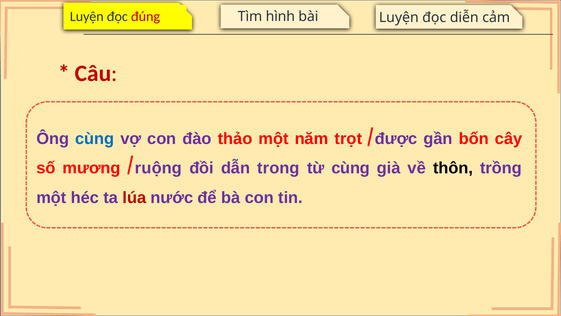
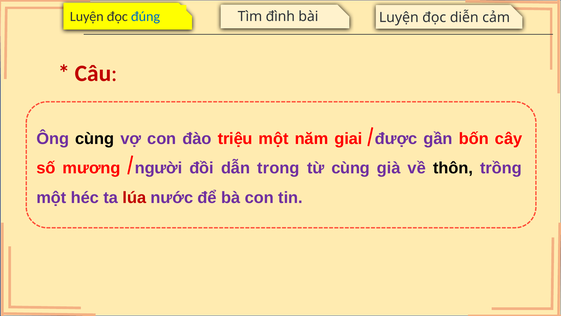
đúng colour: red -> blue (146, 16)
hình: hình -> đình (280, 17)
cùng colour: blue -> black (95, 138)
thảo: thảo -> triệu (235, 138)
trọt: trọt -> giai (348, 138)
ruộng: ruộng -> người (159, 168)
